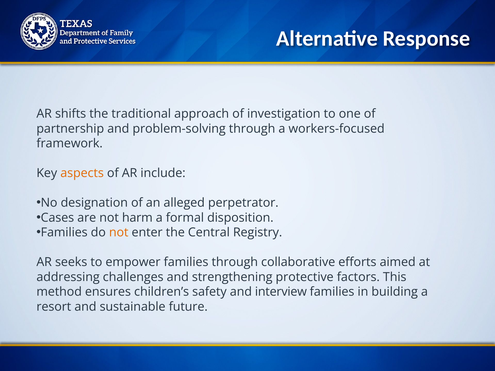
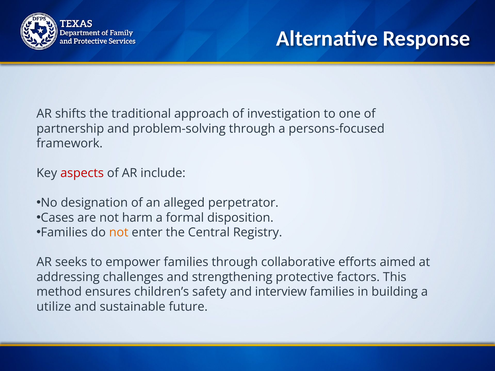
workers-focused: workers-focused -> persons-focused (337, 129)
aspects colour: orange -> red (82, 173)
resort: resort -> utilize (54, 307)
